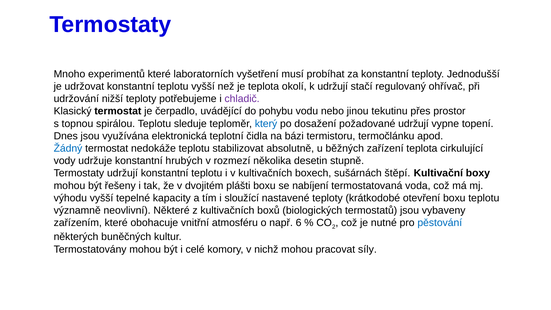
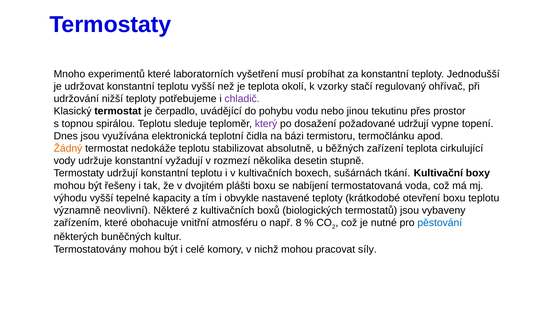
k udržují: udržují -> vzorky (333, 86)
který colour: blue -> purple (266, 124)
Žádný colour: blue -> orange (68, 148)
hrubých: hrubých -> vyžadují (184, 161)
štěpí: štěpí -> tkání (397, 173)
sloužící: sloužící -> obvykle (242, 198)
6: 6 -> 8 (299, 223)
